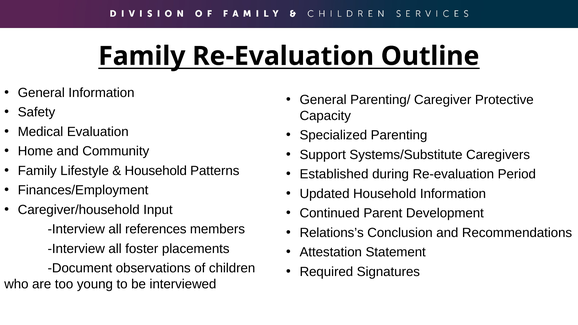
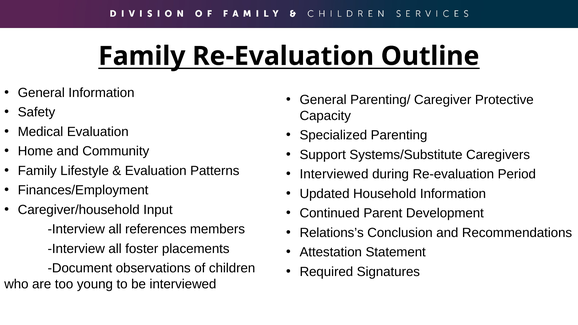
Household: Household -> Evaluation (156, 171)
Established: Established -> Interviewed (334, 174)
